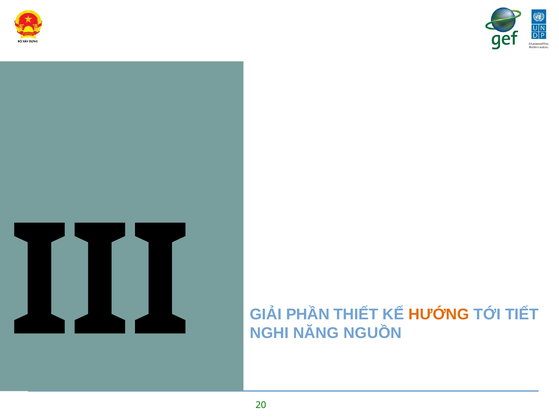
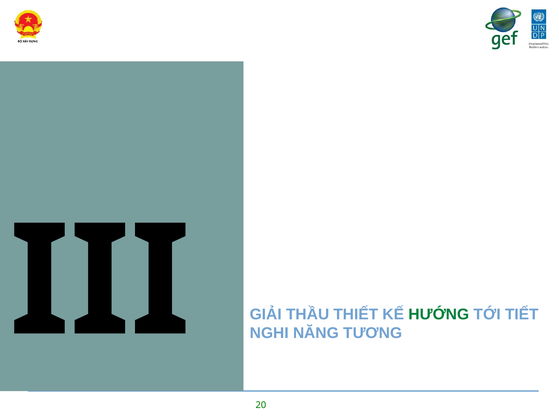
PHẦN: PHẦN -> THẦU (308, 314)
HƯỚNG colour: orange -> green (439, 314)
NGUỒN: NGUỒN -> TƯƠNG (373, 333)
